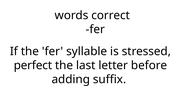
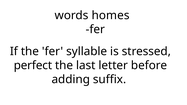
correct: correct -> homes (111, 15)
